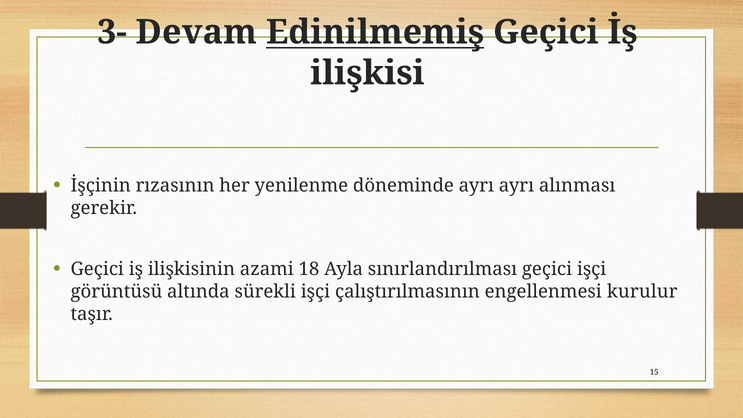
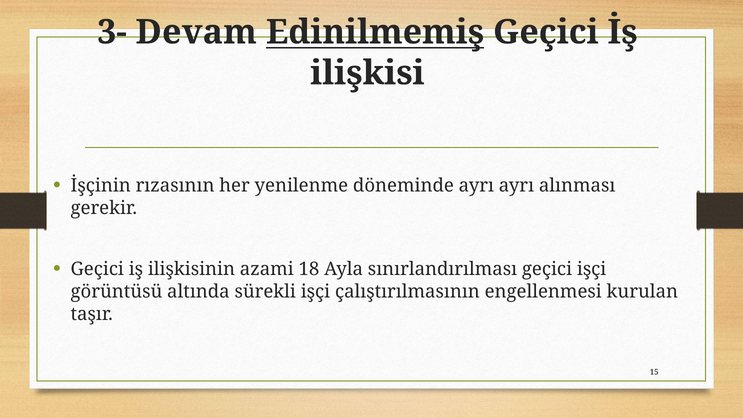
kurulur: kurulur -> kurulan (642, 292)
